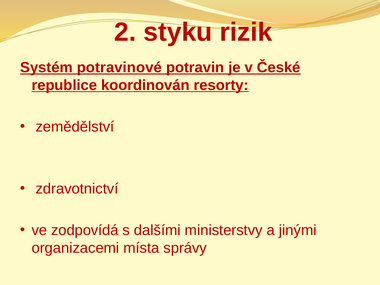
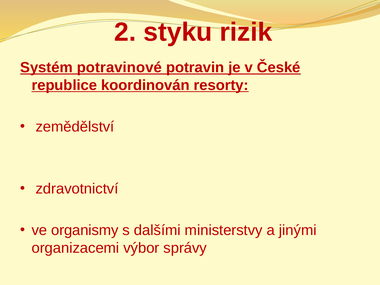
zodpovídá: zodpovídá -> organismy (85, 230)
místa: místa -> výbor (141, 248)
